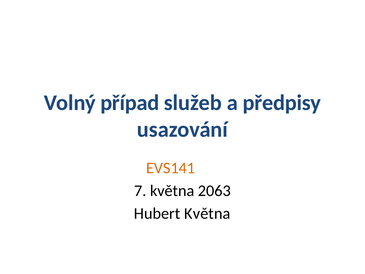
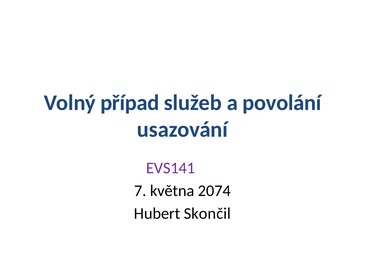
předpisy: předpisy -> povolání (282, 103)
EVS141 colour: orange -> purple (171, 168)
2063: 2063 -> 2074 (214, 191)
Hubert Května: Května -> Skončil (207, 213)
